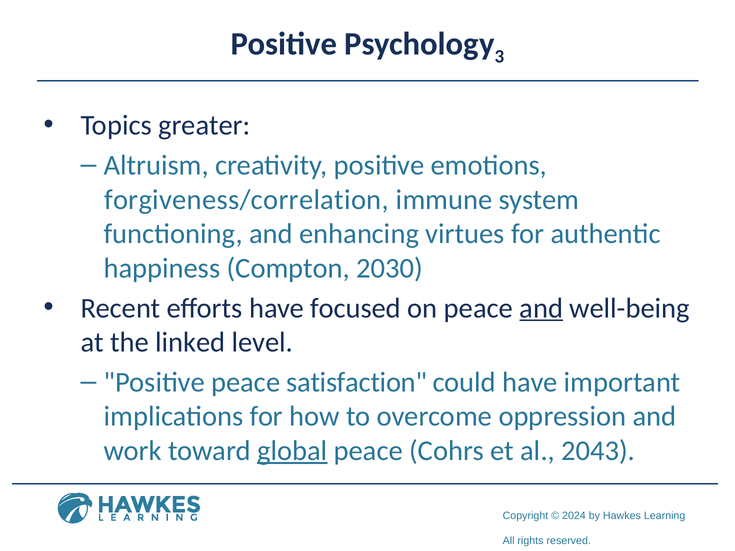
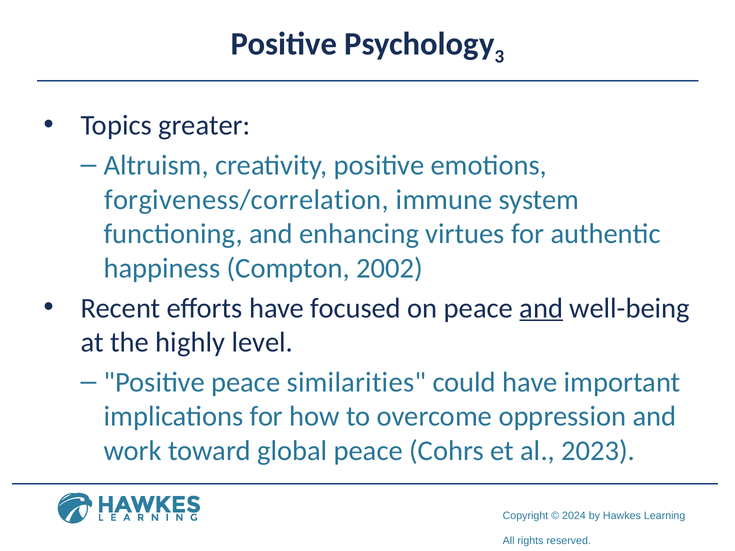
2030: 2030 -> 2002 (389, 268)
linked: linked -> highly (190, 342)
satisfaction: satisfaction -> similarities (356, 382)
global underline: present -> none (292, 451)
2043: 2043 -> 2023 (598, 451)
